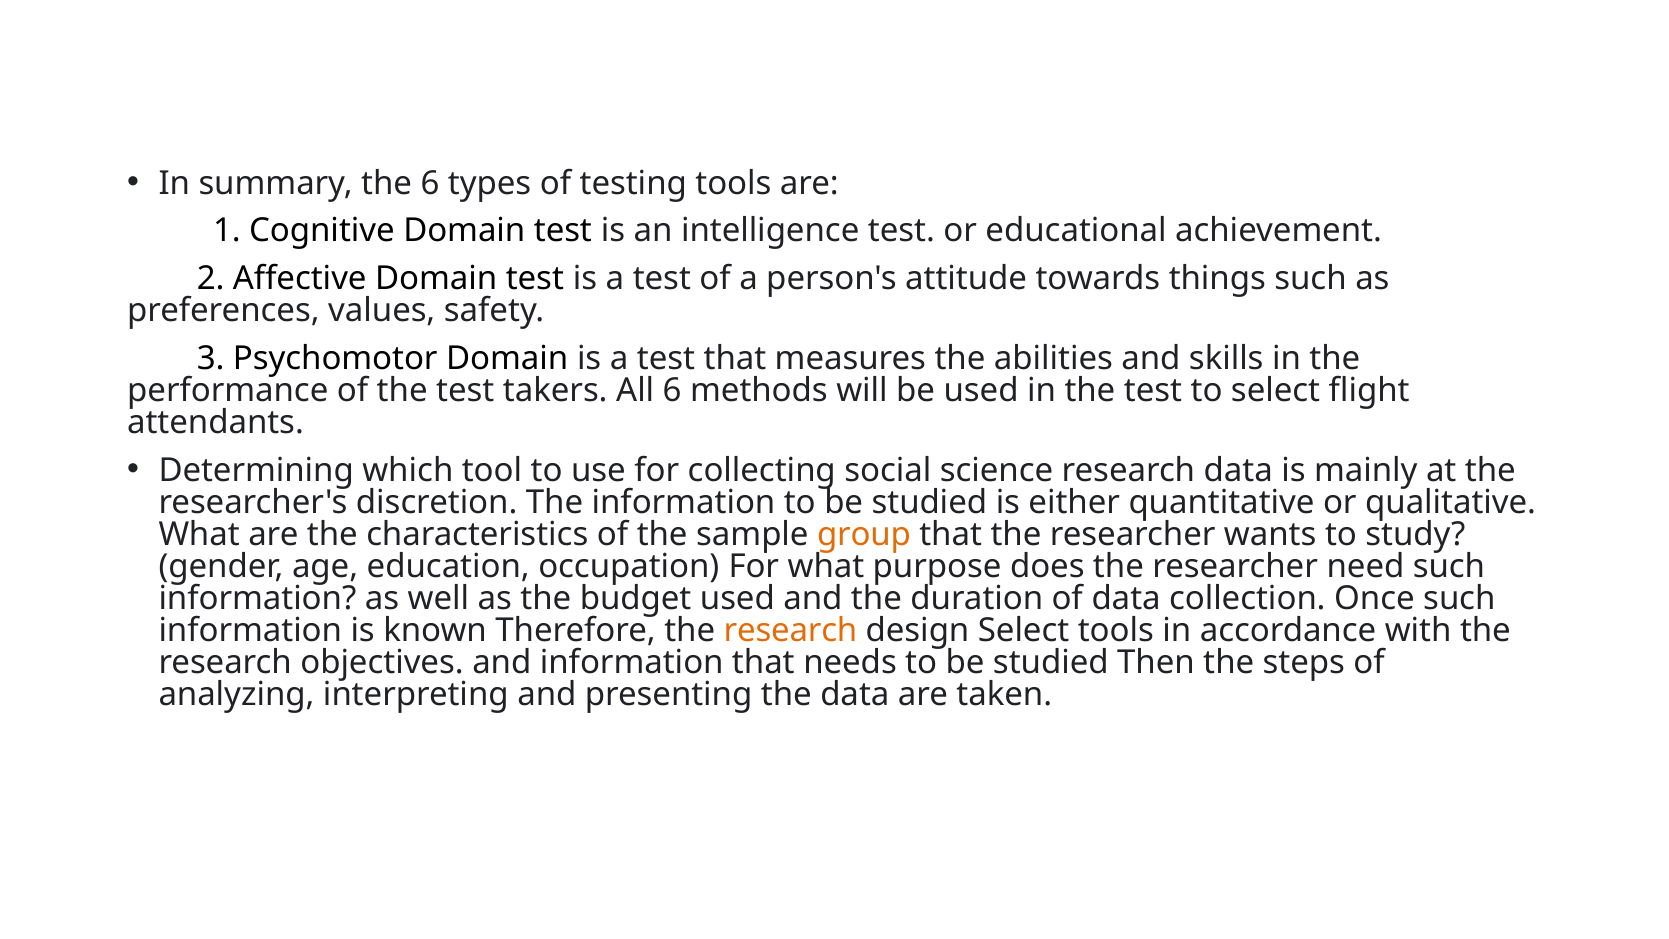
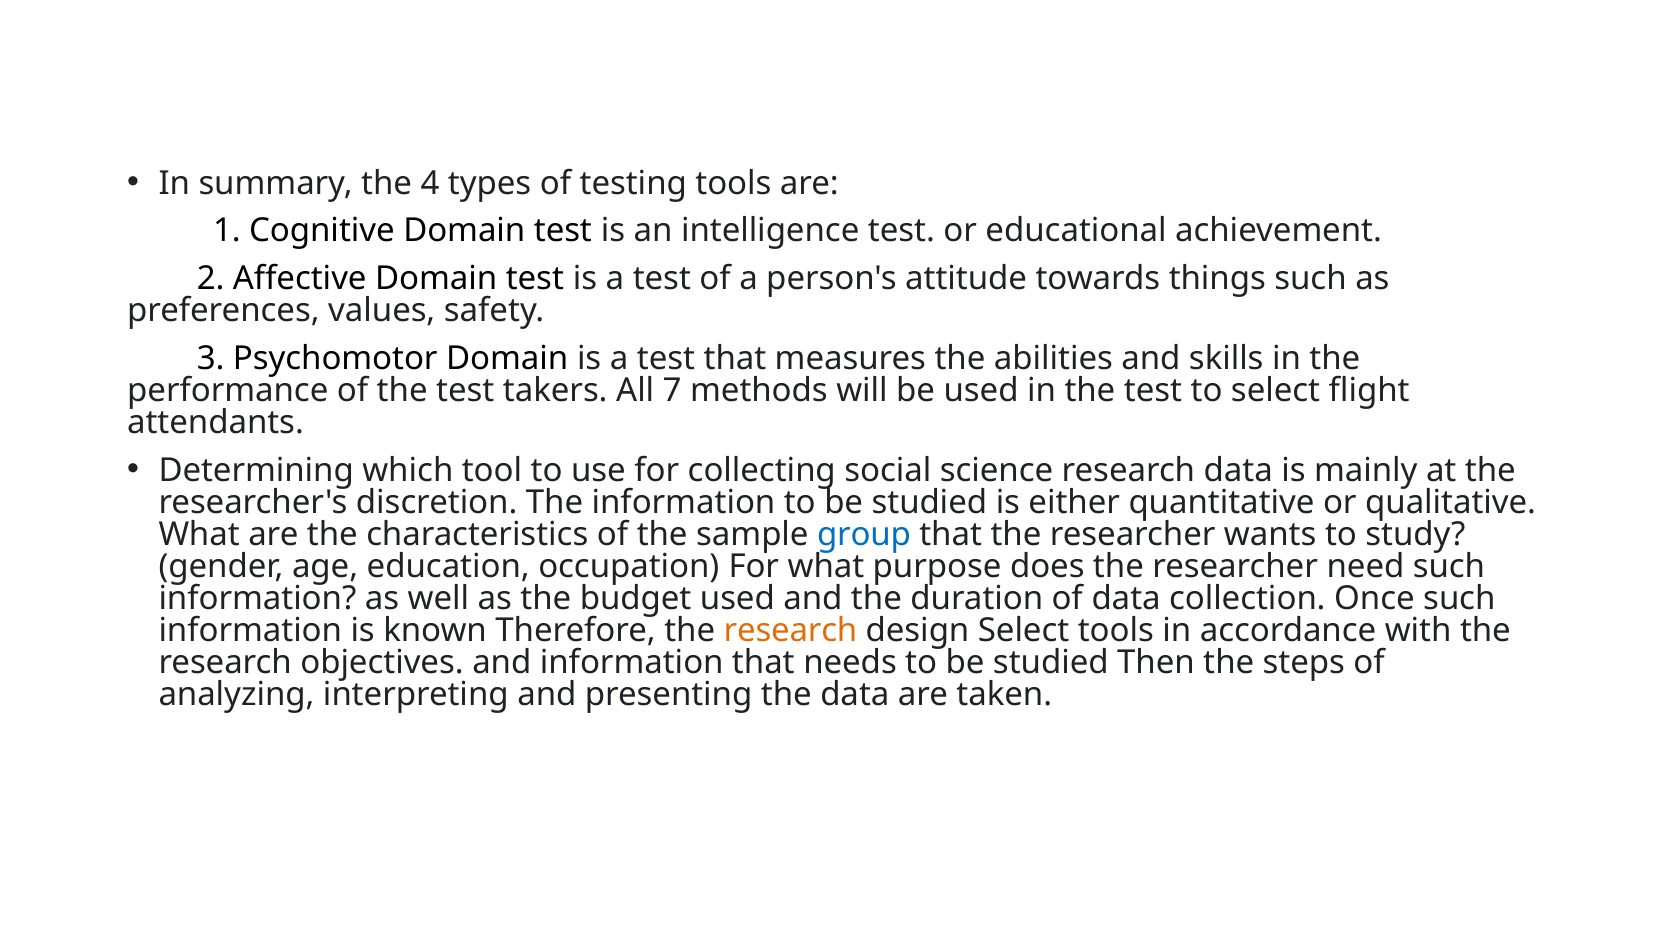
the 6: 6 -> 4 (430, 183)
All 6: 6 -> 7 (672, 390)
group colour: orange -> blue (864, 534)
